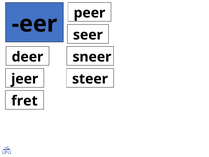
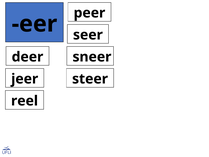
fret: fret -> reel (25, 101)
